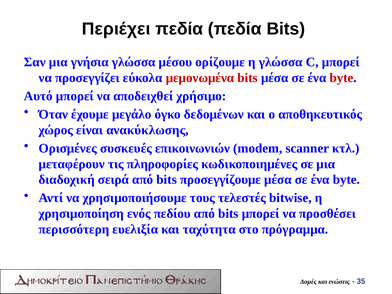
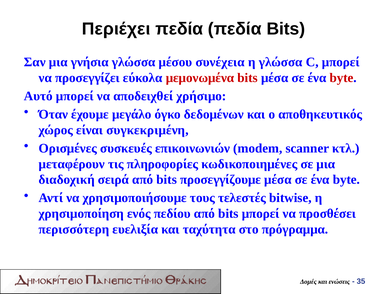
ορίζουμε: ορίζουμε -> συνέχεια (220, 62)
ανακύκλωσης: ανακύκλωσης -> συγκεκριμένη (147, 130)
